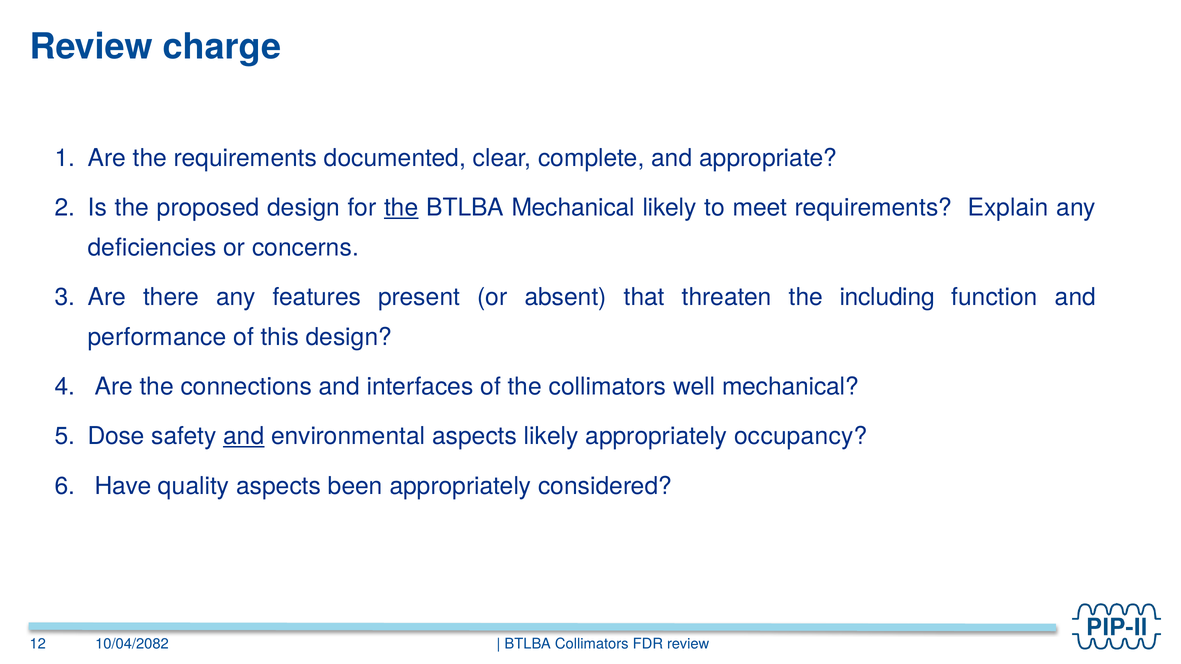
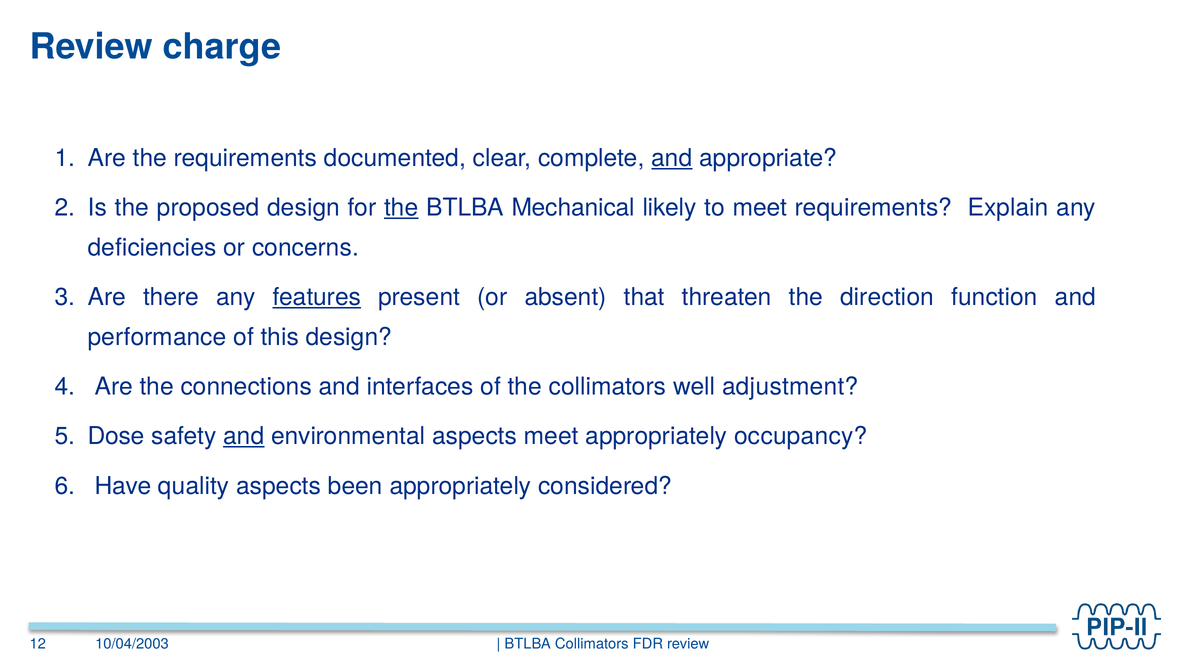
and underline: none -> present (672, 158)
features underline: none -> present (317, 297)
including: including -> direction (887, 297)
well mechanical: mechanical -> adjustment (790, 387)
aspects likely: likely -> meet (551, 436)
10/04/2082: 10/04/2082 -> 10/04/2003 (132, 644)
